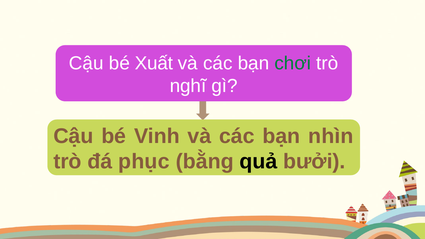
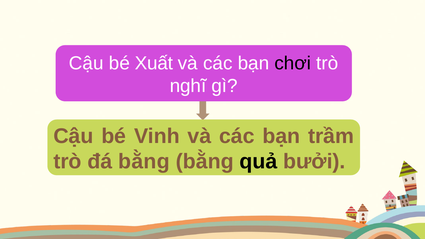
chơi colour: green -> black (293, 63)
nhìn: nhìn -> trầm (331, 136)
đá phục: phục -> bằng (144, 162)
